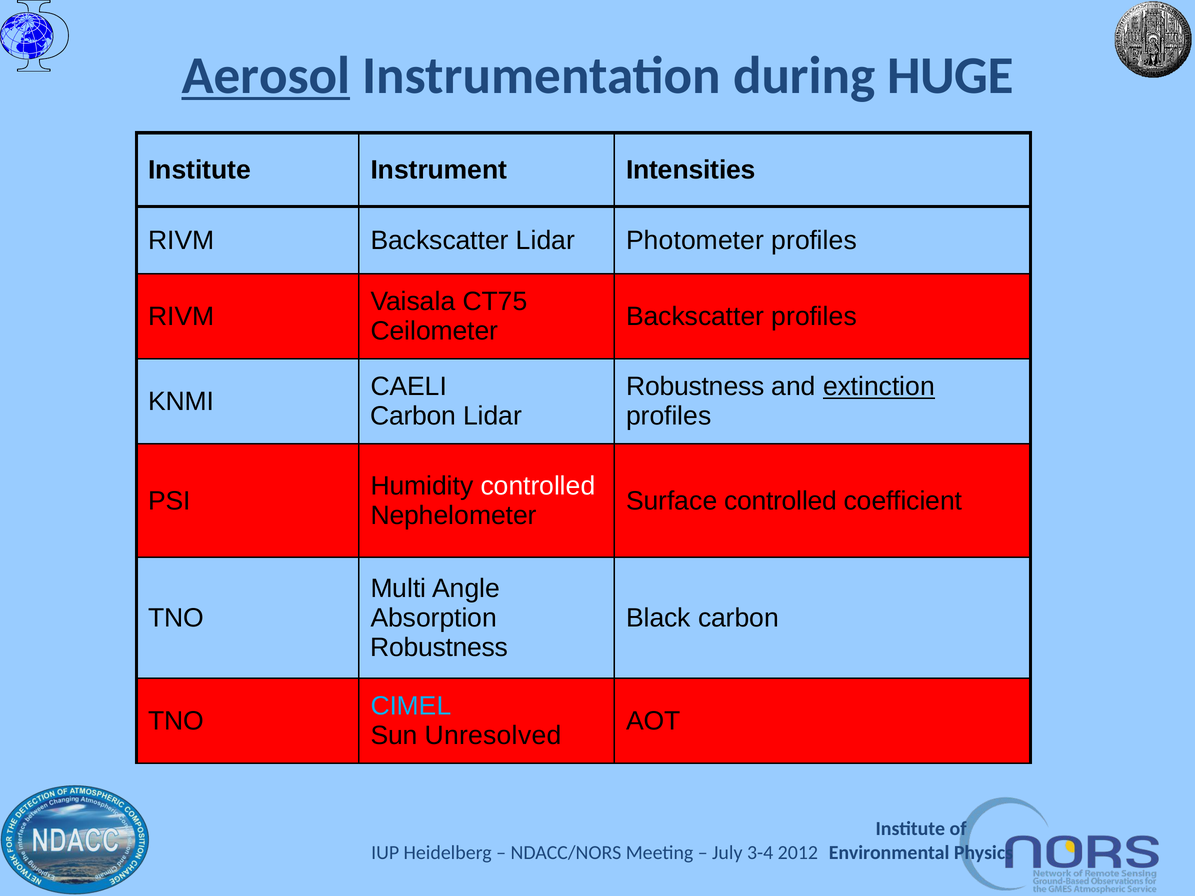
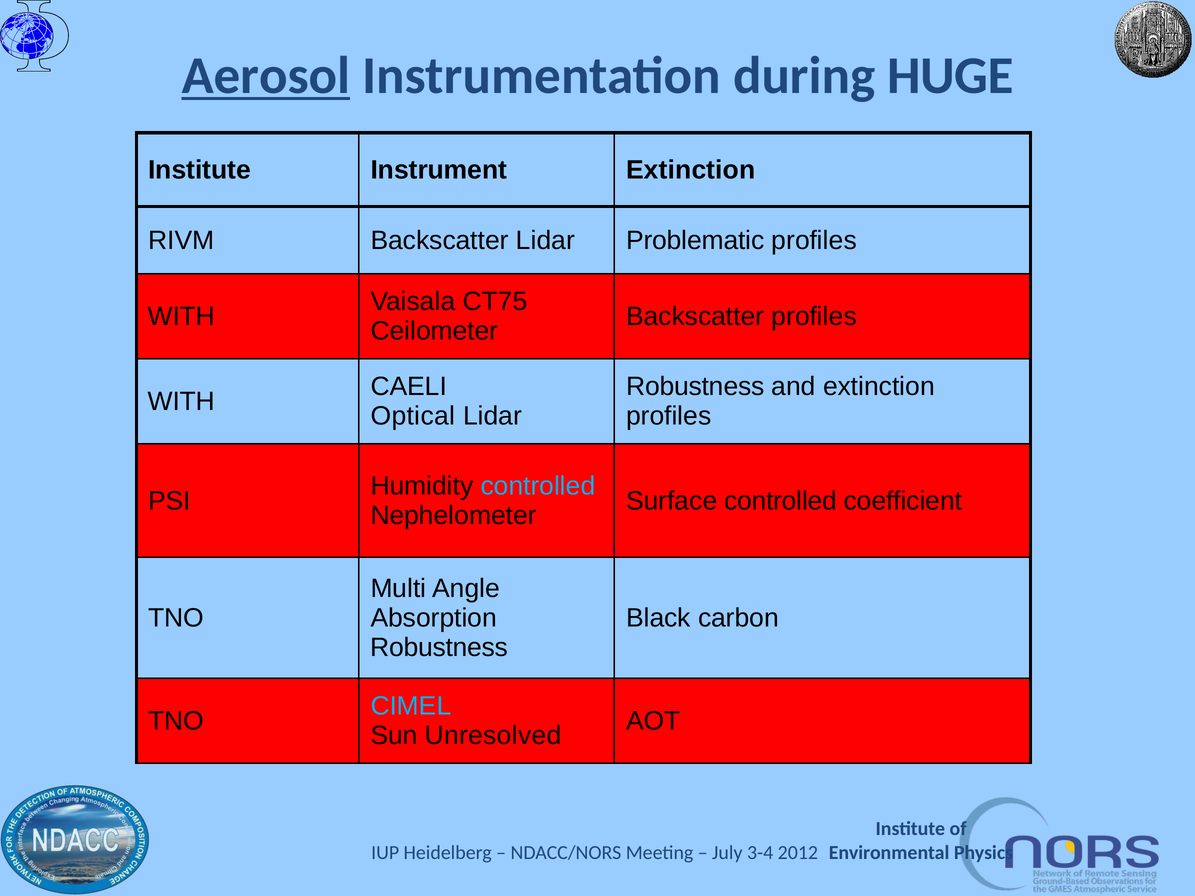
Instrument Intensities: Intensities -> Extinction (691, 170)
Photometer: Photometer -> Problematic (695, 240)
RIVM: RIVM -> WITH (181, 317)
extinction underline: present -> none (879, 387)
KNMI: KNMI -> WITH (181, 402)
Carbon: Carbon -> Optical (413, 416)
controlled colour: white -> light blue (538, 486)
